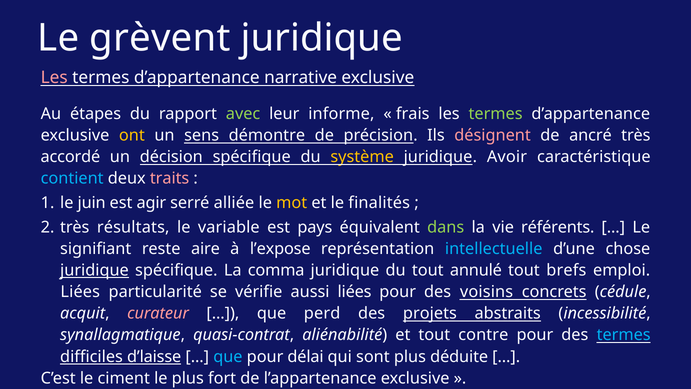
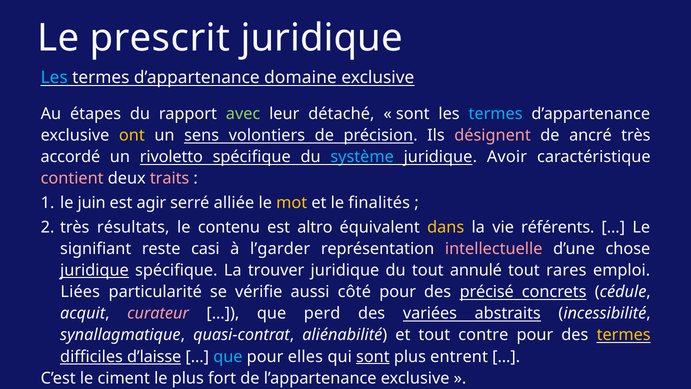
grèvent: grèvent -> prescrit (160, 38)
Les colour: pink -> light blue (54, 77)
narrative: narrative -> domaine (301, 77)
informe: informe -> détaché (341, 114)
frais: frais -> sont (413, 114)
termes colour: light green -> light blue (496, 114)
démontre: démontre -> volontiers (267, 135)
décision: décision -> rivoletto (171, 157)
système colour: yellow -> light blue (362, 157)
contient colour: light blue -> pink (72, 178)
variable: variable -> contenu (229, 227)
pays: pays -> altro (315, 227)
dans colour: light green -> yellow (446, 227)
aire: aire -> casi (205, 249)
l’expose: l’expose -> l’garder (280, 249)
intellectuelle colour: light blue -> pink (494, 249)
comma: comma -> trouver (276, 270)
brefs: brefs -> rares (566, 270)
aussi liées: liées -> côté (354, 292)
voisins: voisins -> précisé (487, 292)
projets: projets -> variées (430, 313)
termes colour: light blue -> yellow (624, 335)
délai: délai -> elles (305, 356)
sont underline: none -> present (373, 356)
déduite: déduite -> entrent (459, 356)
